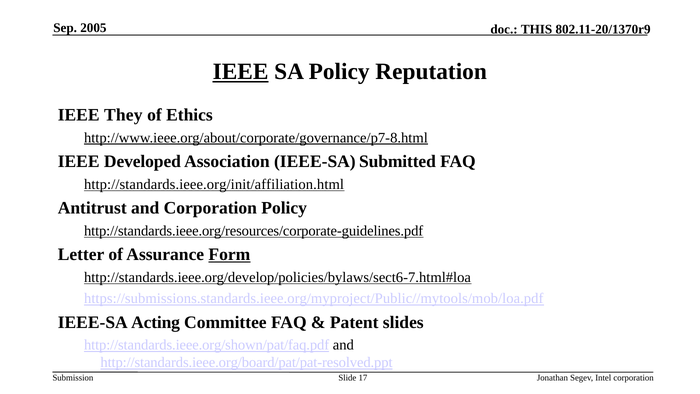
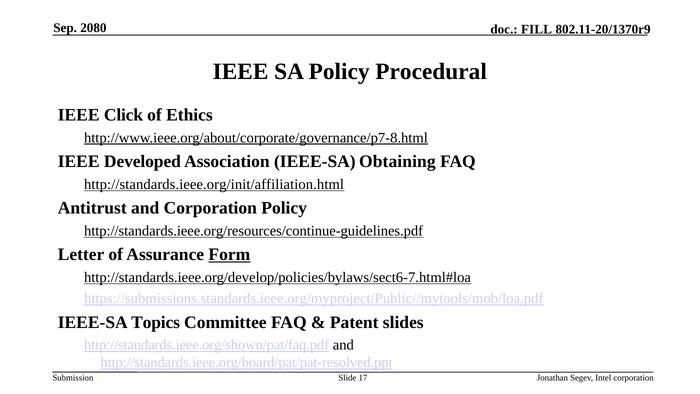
2005: 2005 -> 2080 (93, 28)
THIS: THIS -> FILL (537, 29)
IEEE underline: present -> none (241, 72)
Reputation: Reputation -> Procedural (431, 72)
They: They -> Click (123, 115)
Submitted: Submitted -> Obtaining (397, 161)
http://standards.ieee.org/resources/corporate-guidelines.pdf: http://standards.ieee.org/resources/corporate-guidelines.pdf -> http://standards.ieee.org/resources/continue-guidelines.pdf (254, 231)
Acting: Acting -> Topics (156, 322)
